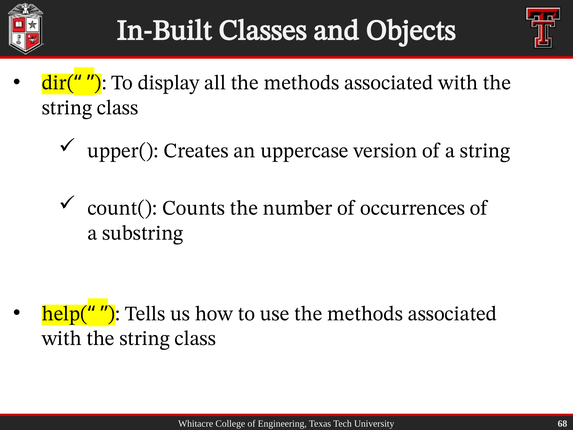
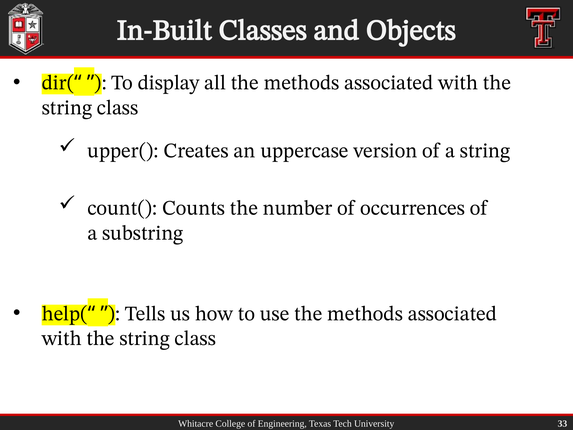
68: 68 -> 33 (562, 423)
